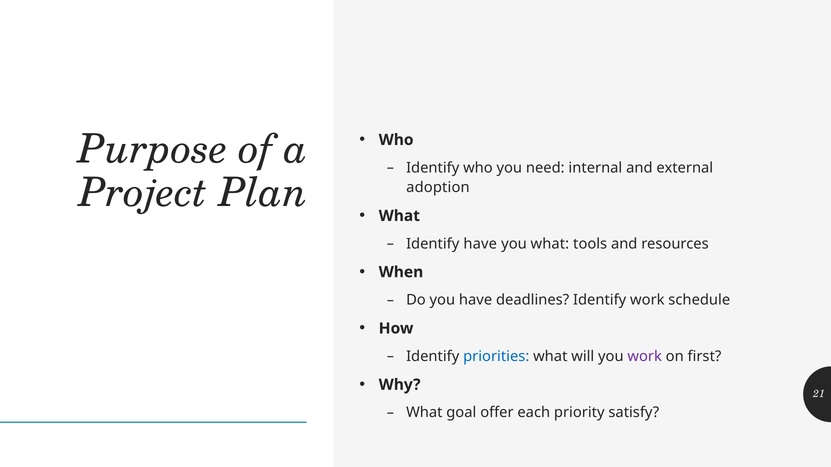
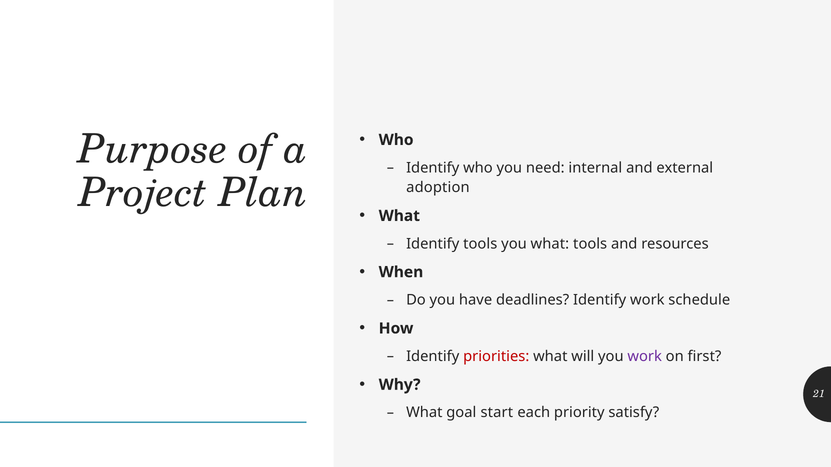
Identify have: have -> tools (480, 244)
priorities colour: blue -> red (496, 357)
offer: offer -> start (497, 413)
